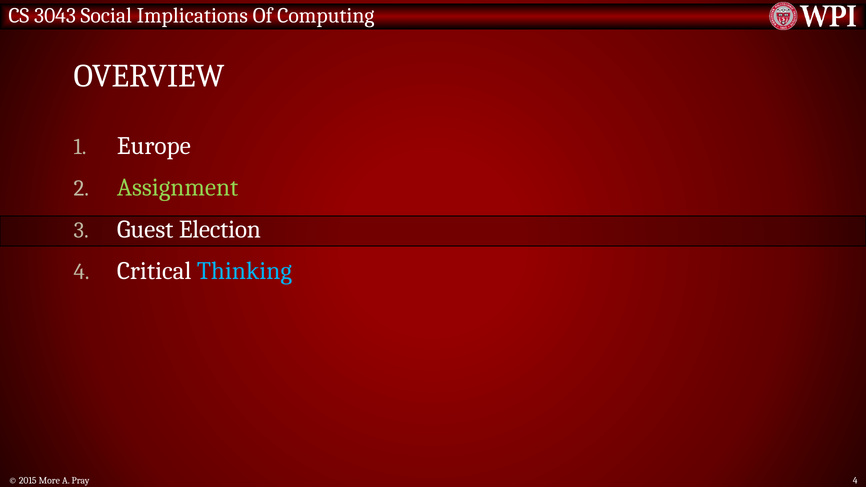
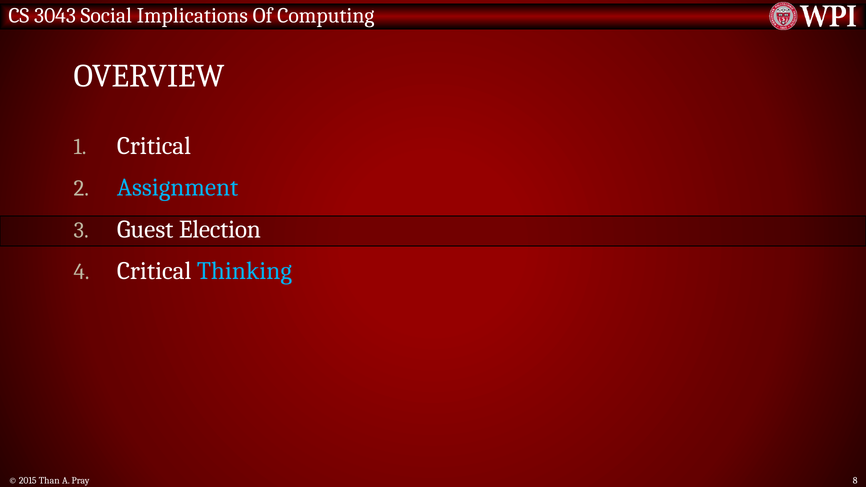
Europe: Europe -> Critical (154, 146)
Assignment colour: light green -> light blue (178, 188)
More: More -> Than (49, 481)
Pray 4: 4 -> 8 (855, 481)
